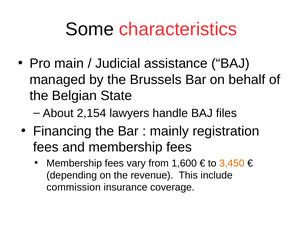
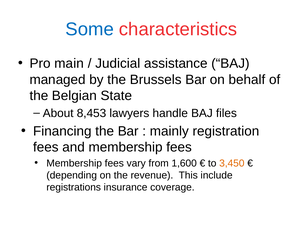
Some colour: black -> blue (90, 29)
2,154: 2,154 -> 8,453 (91, 113)
commission: commission -> registrations (74, 188)
